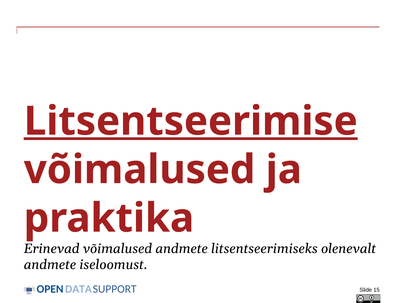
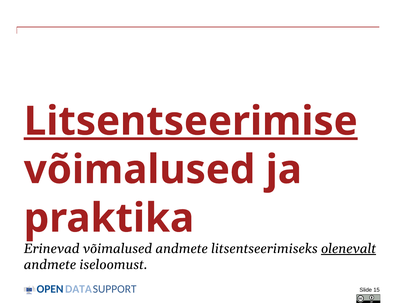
olenevalt underline: none -> present (349, 248)
